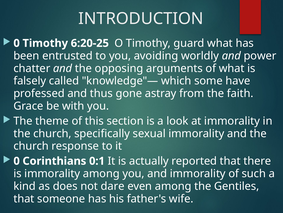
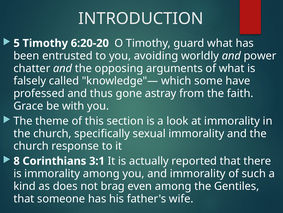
0: 0 -> 5 (17, 43)
6:20-25: 6:20-25 -> 6:20-20 (90, 43)
0: 0 -> 8 (17, 161)
0:1: 0:1 -> 3:1 (97, 161)
dare: dare -> brag (113, 186)
